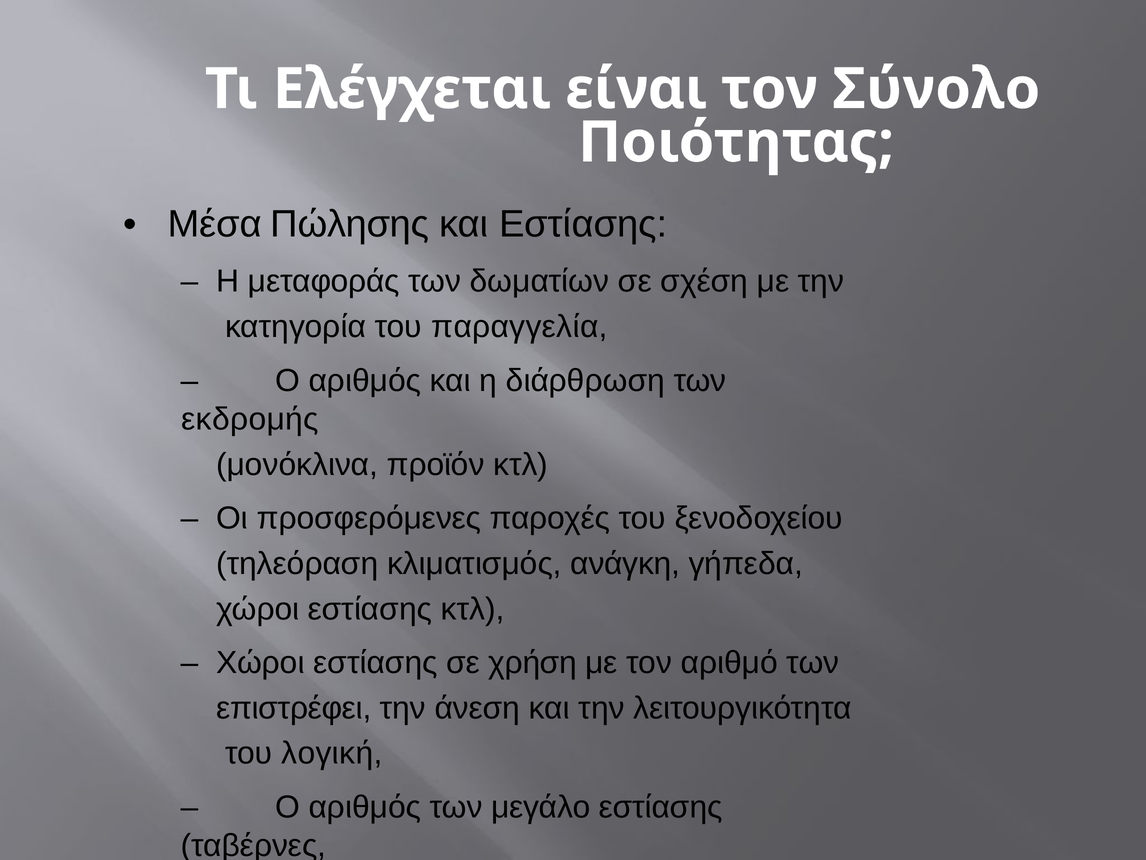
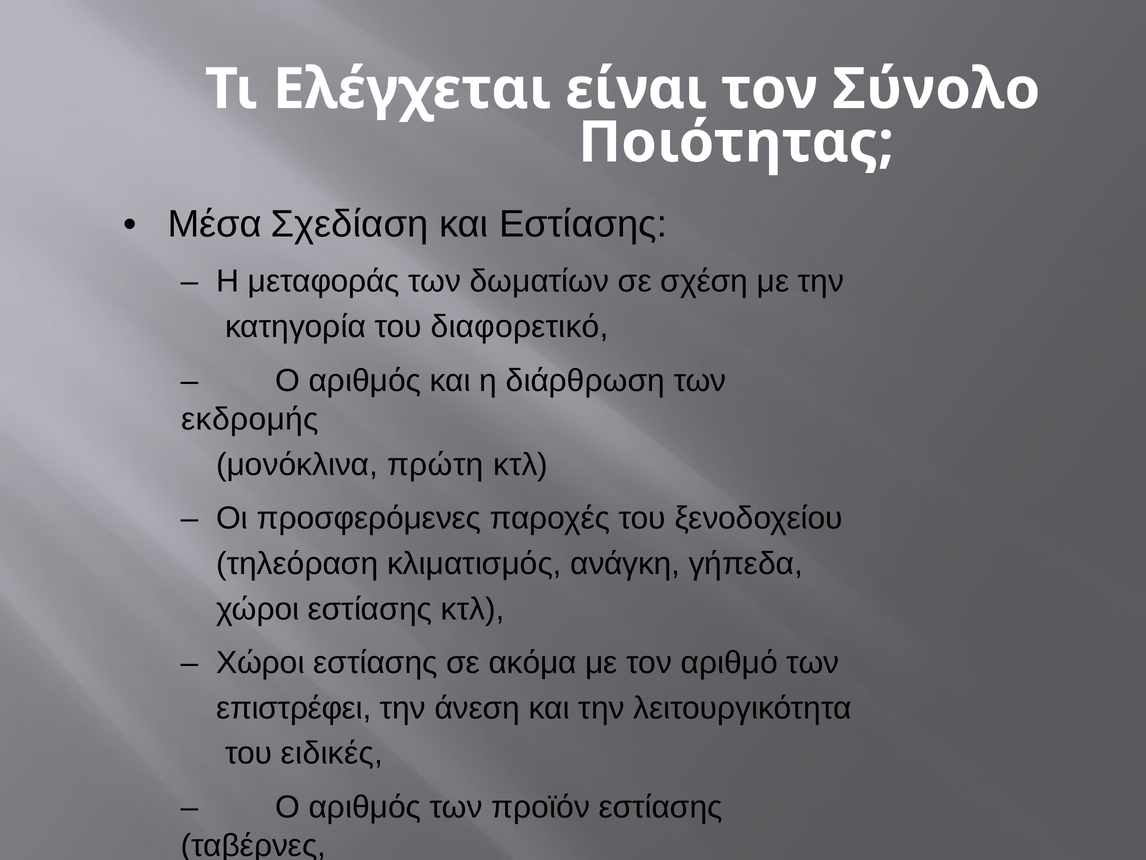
Πώλησης: Πώλησης -> Σχεδίαση (349, 224)
παραγγελία: παραγγελία -> διαφορετικό (520, 327)
προϊόν: προϊόν -> πρώτη (435, 464)
χρήση: χρήση -> ακόμα (533, 662)
λογική: λογική -> ειδικές (332, 753)
μεγάλο: μεγάλο -> προϊόν (541, 807)
